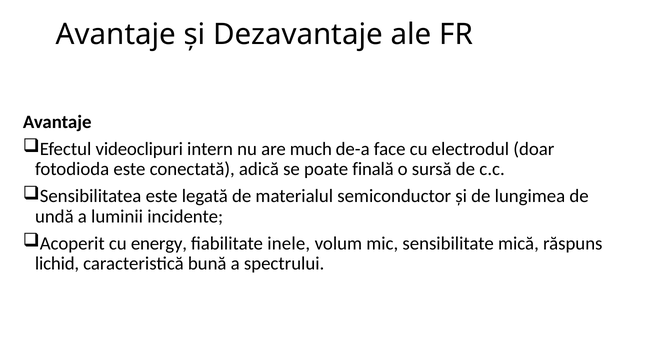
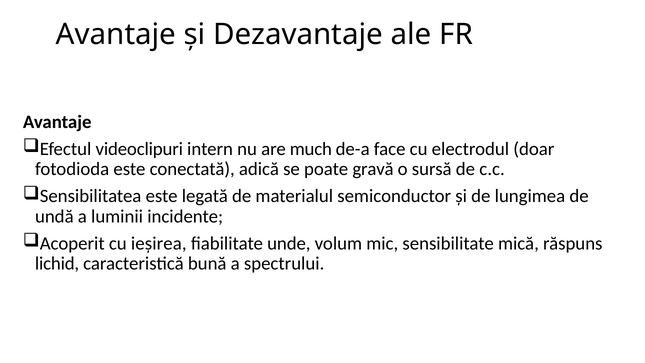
finală: finală -> gravă (373, 169)
energy: energy -> ieșirea (159, 243)
inele: inele -> unde (289, 243)
